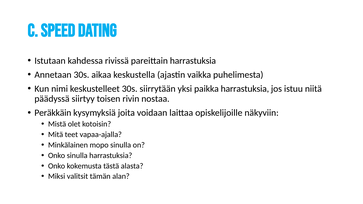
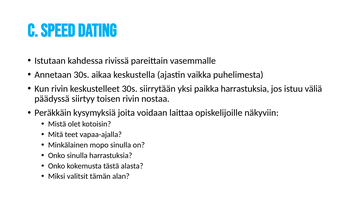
pareittain harrastuksia: harrastuksia -> vasemmalle (193, 61)
Kun nimi: nimi -> rivin (60, 89)
niitä: niitä -> väliä (313, 89)
